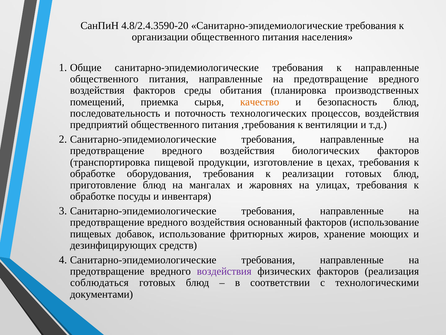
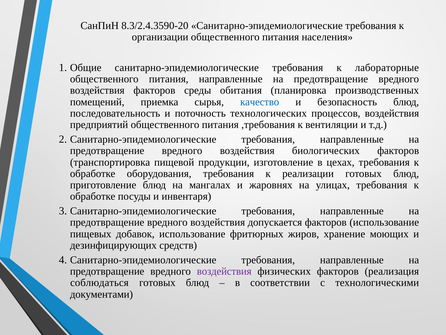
4.8/2.4.3590-20: 4.8/2.4.3590-20 -> 8.3/2.4.3590-20 (155, 26)
к направленные: направленные -> лабораторные (387, 68)
качество colour: orange -> blue (260, 102)
основанный: основанный -> допускается (275, 222)
